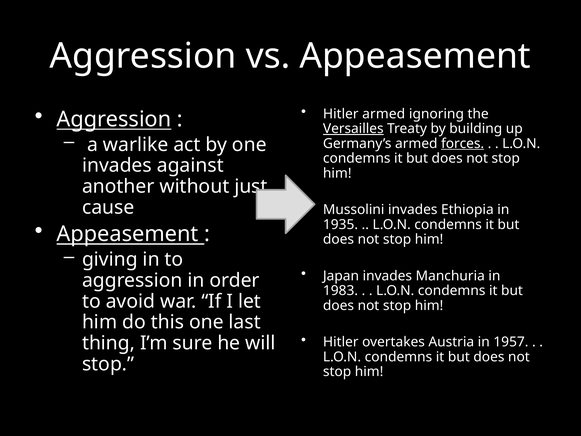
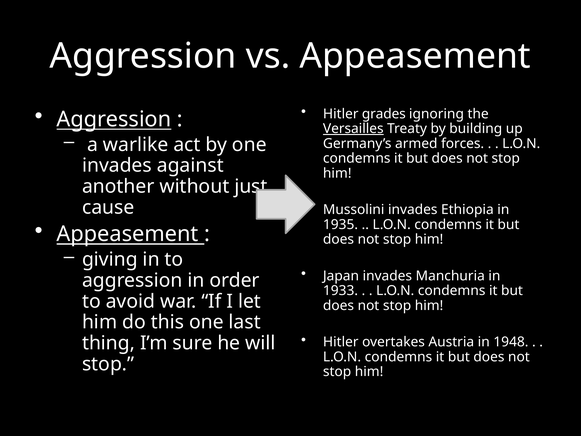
Hitler armed: armed -> grades (384, 114)
forces underline: present -> none (463, 143)
1983: 1983 -> 1933 (340, 291)
1957: 1957 -> 1948 (511, 342)
